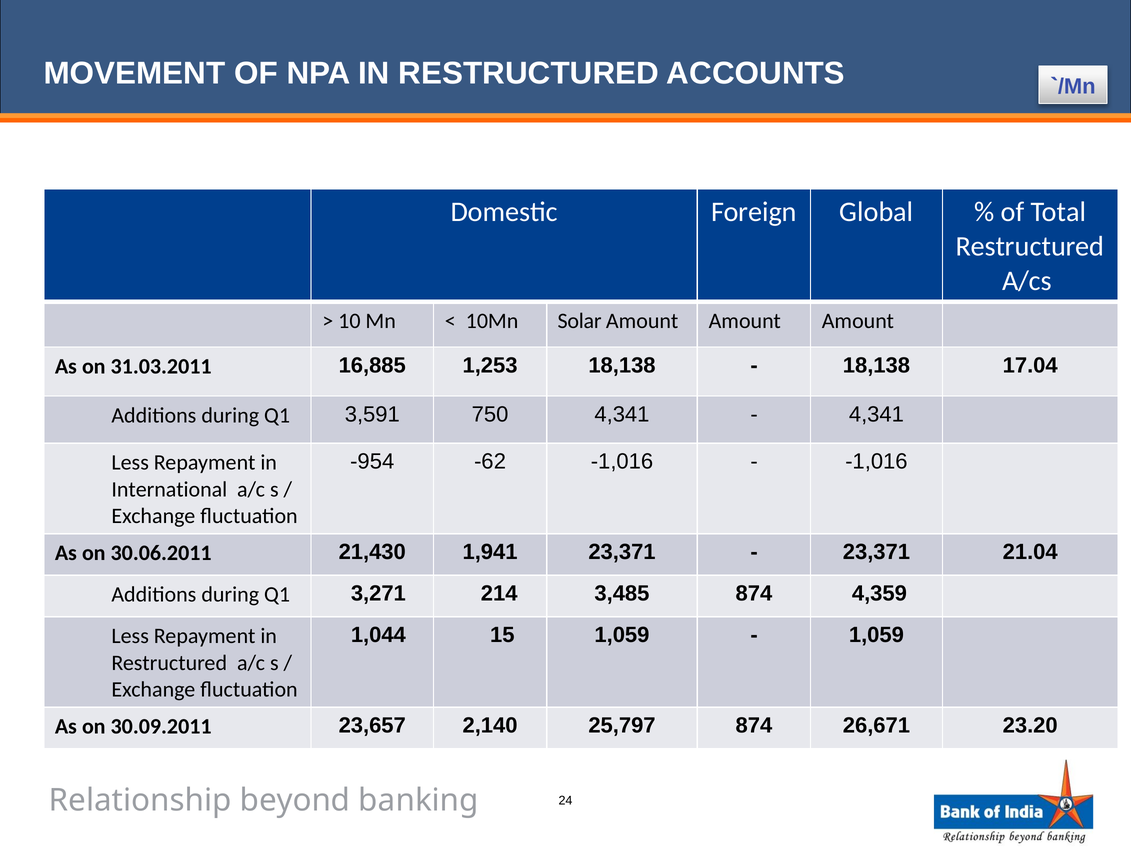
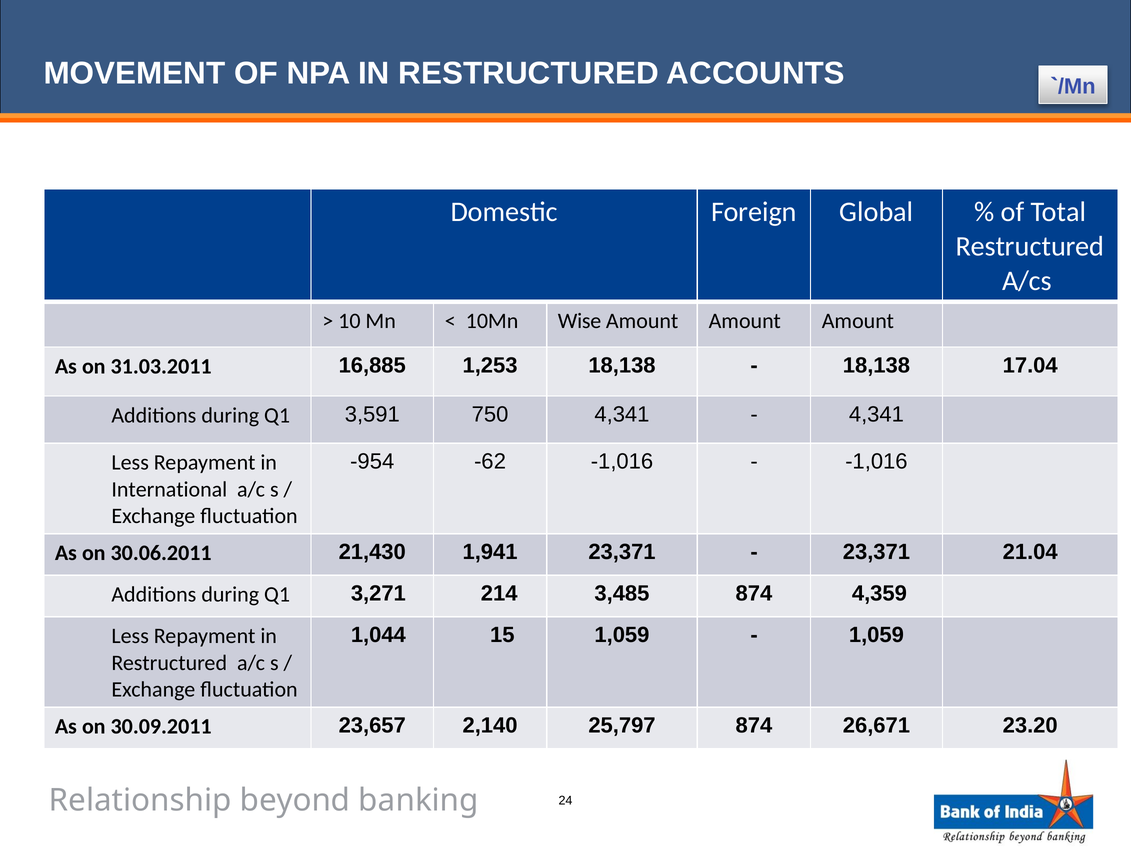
Solar: Solar -> Wise (580, 321)
